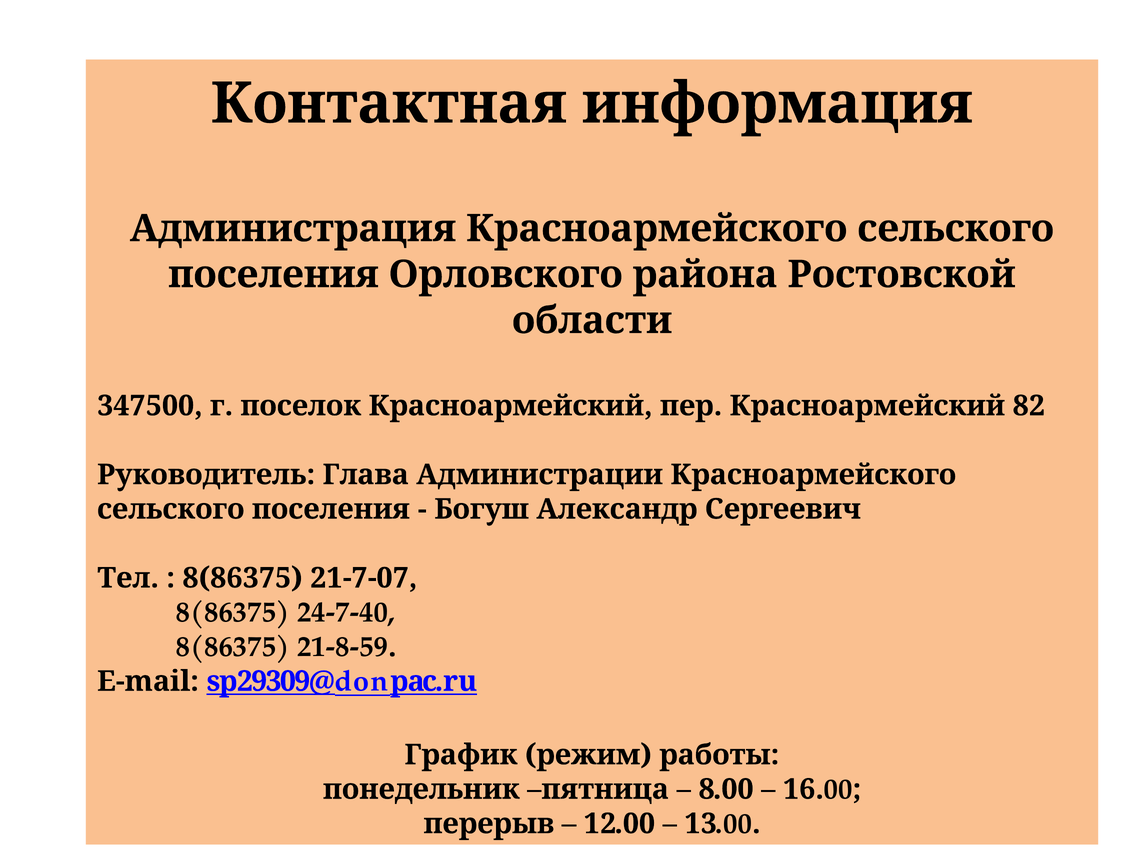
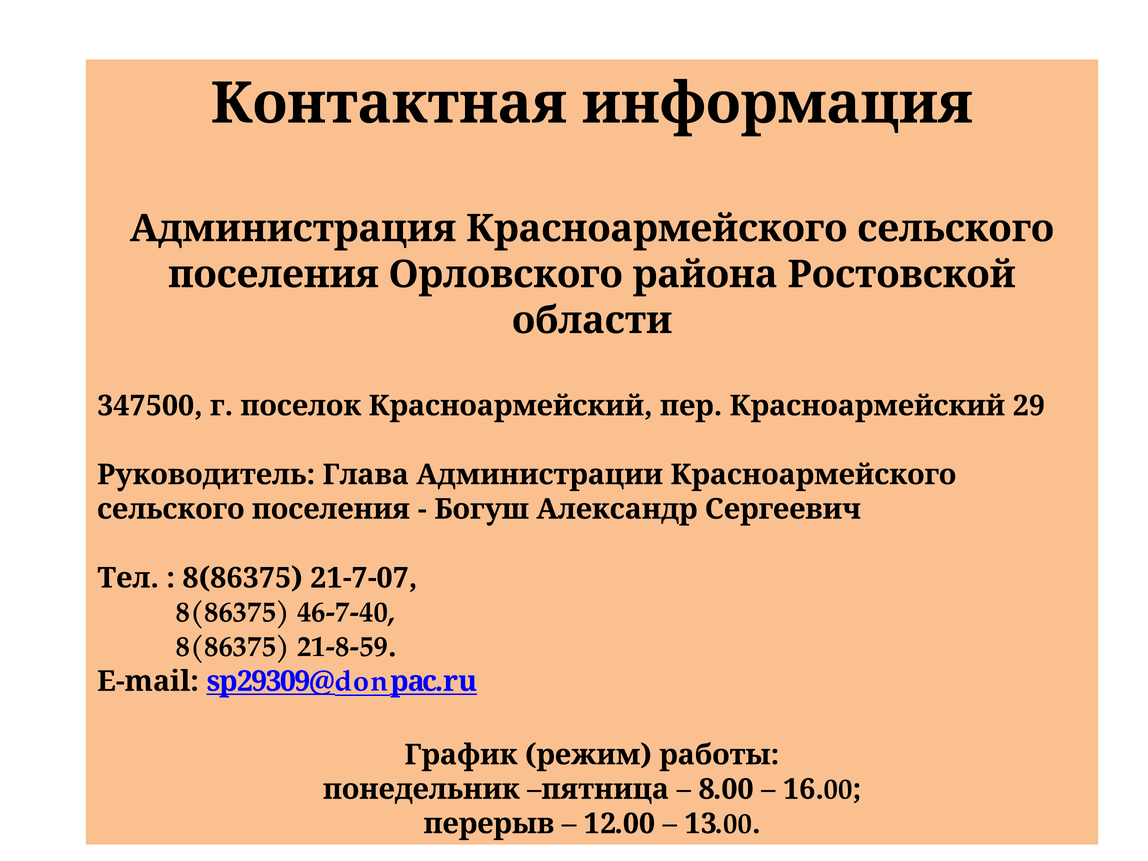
82: 82 -> 29 (1029, 406)
24-7-40: 24-7-40 -> 46-7-40 (346, 612)
